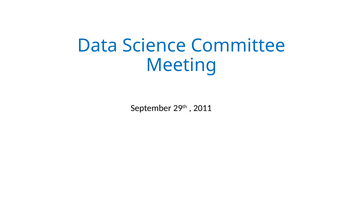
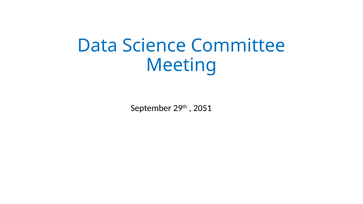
2011: 2011 -> 2051 (203, 108)
